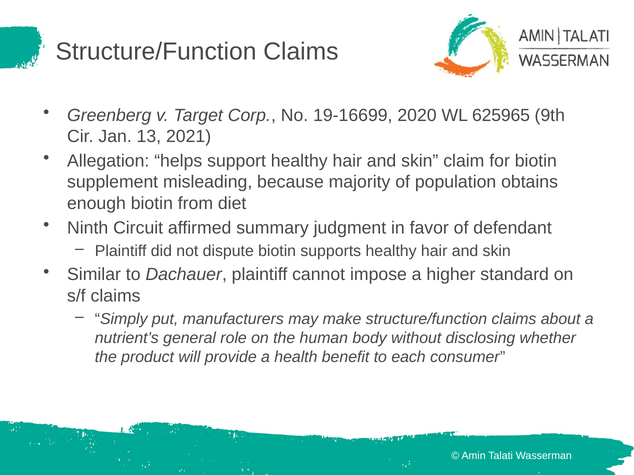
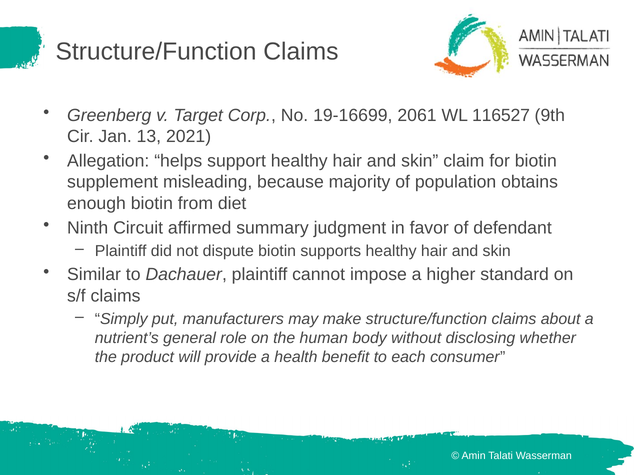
2020: 2020 -> 2061 (417, 115)
625965: 625965 -> 116527 (501, 115)
